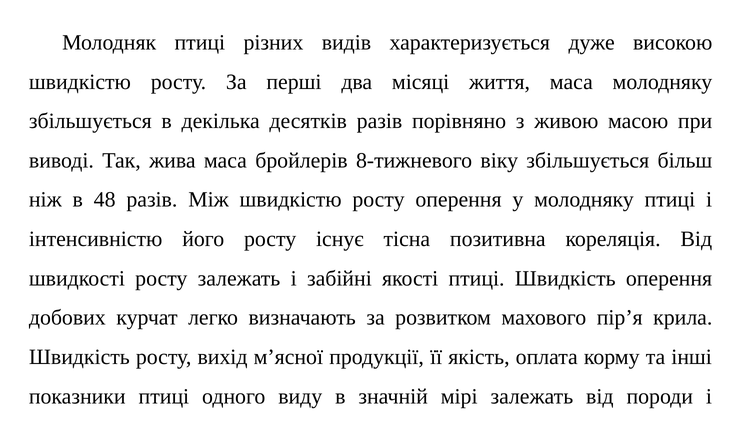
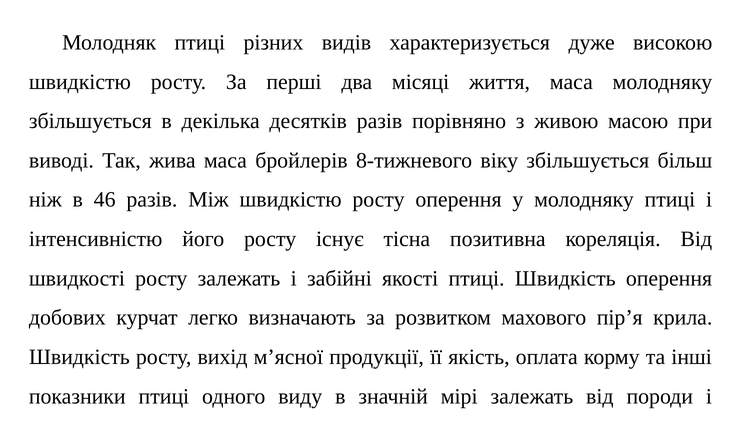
48: 48 -> 46 (105, 200)
